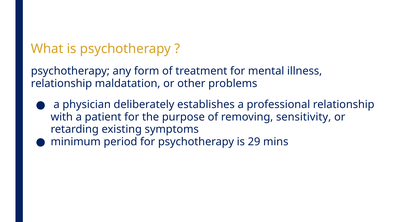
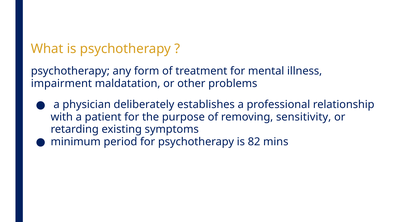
relationship: relationship -> impairment (61, 83)
29: 29 -> 82 (254, 142)
